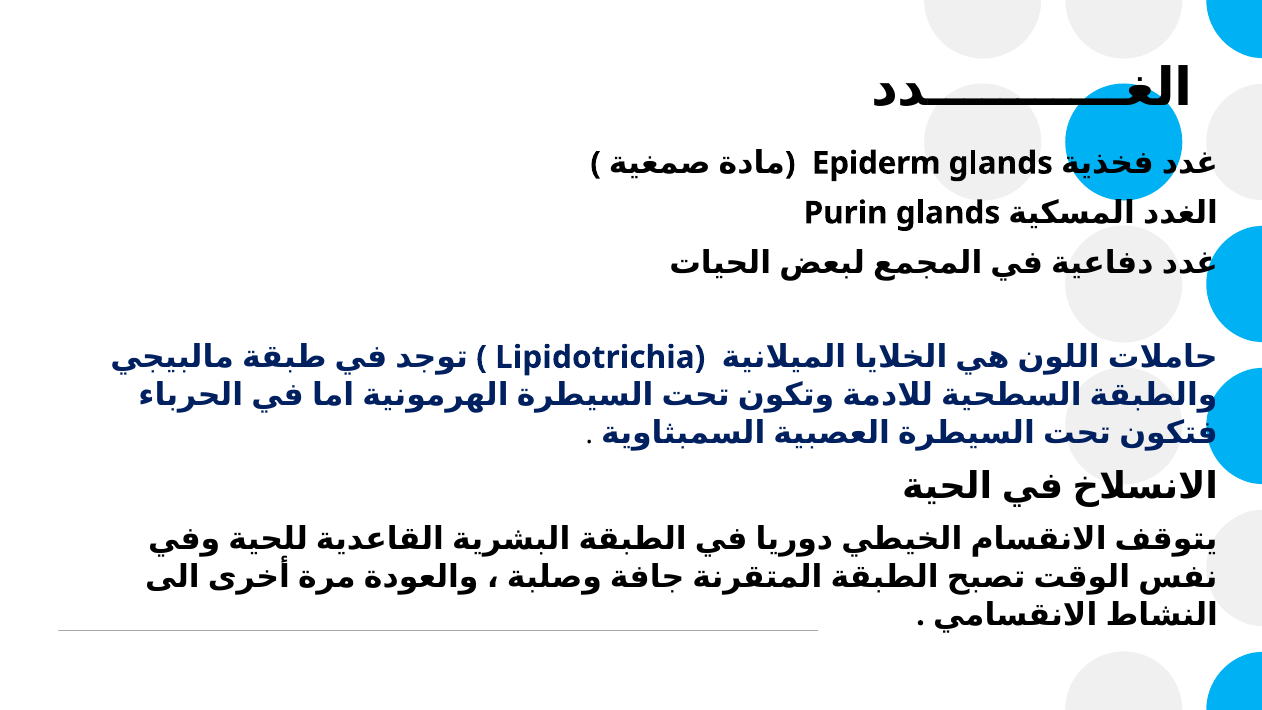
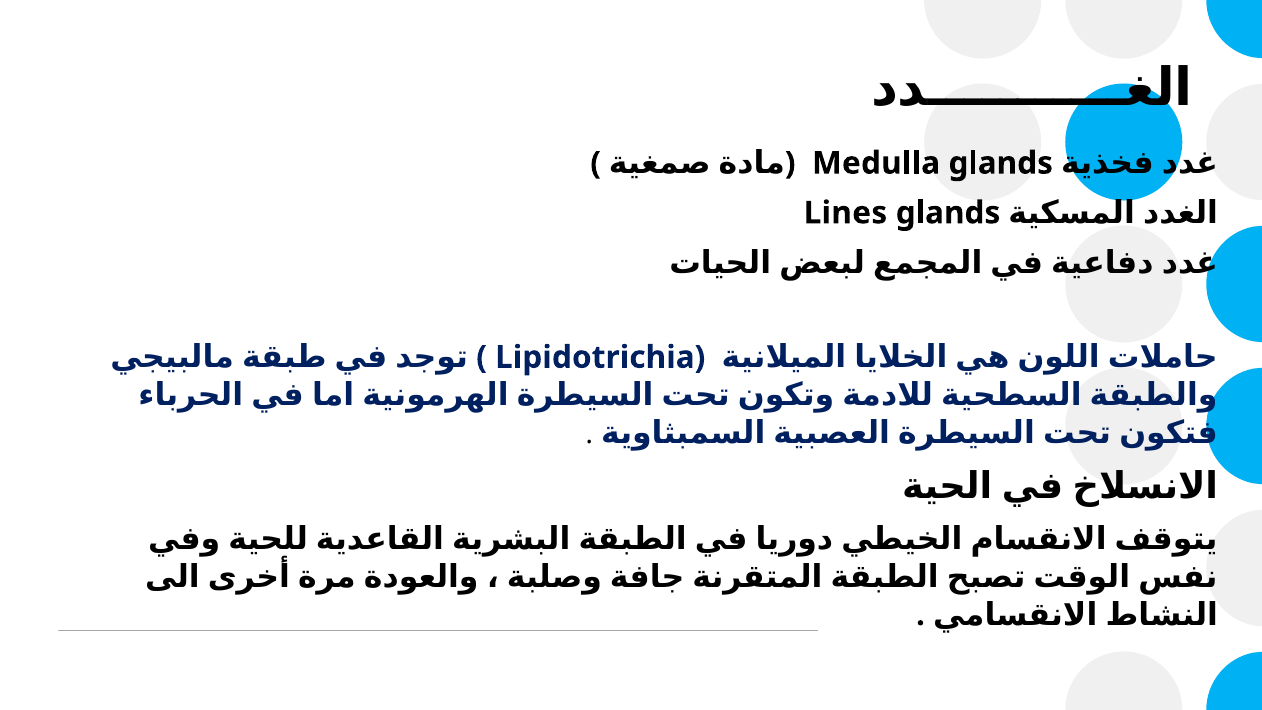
Epiderm: Epiderm -> Medulla (876, 163)
Purin: Purin -> Lines (845, 213)
